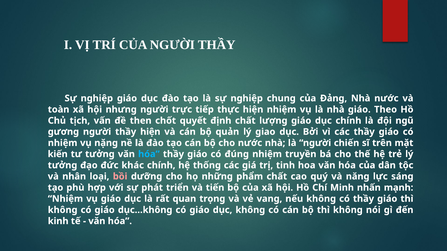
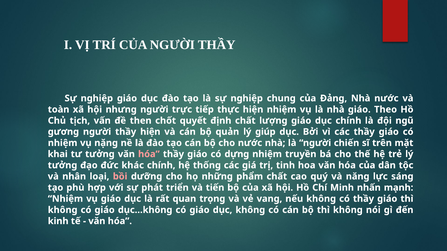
giao: giao -> giúp (265, 132)
kiến: kiến -> khai (58, 154)
hóa colour: light blue -> pink (149, 154)
đúng: đúng -> dựng (237, 154)
